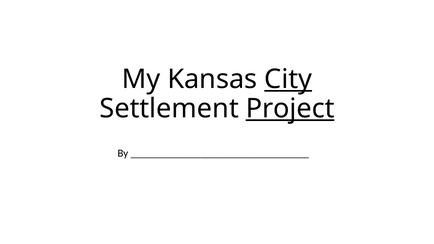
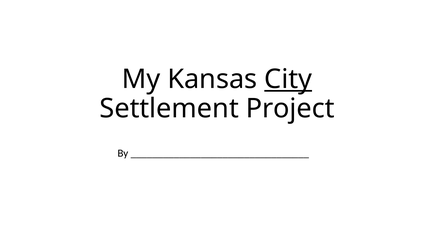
Project underline: present -> none (290, 108)
